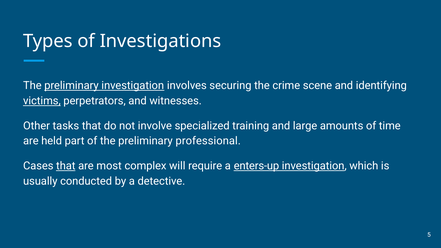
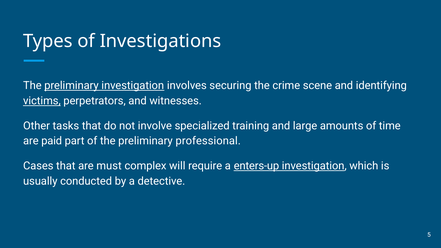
held: held -> paid (52, 141)
that underline: present -> none (66, 166)
most: most -> must (109, 166)
